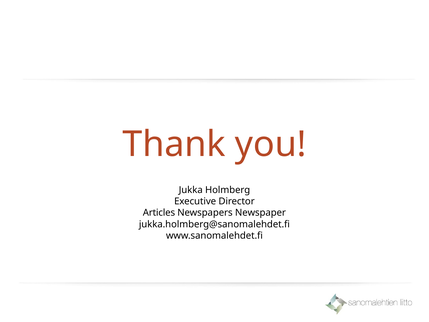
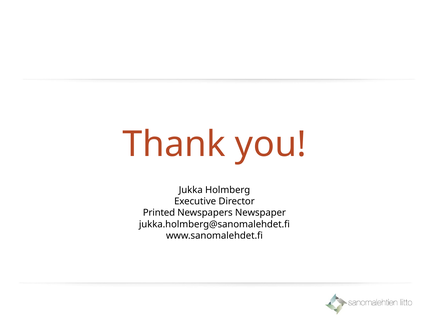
Articles: Articles -> Printed (159, 213)
